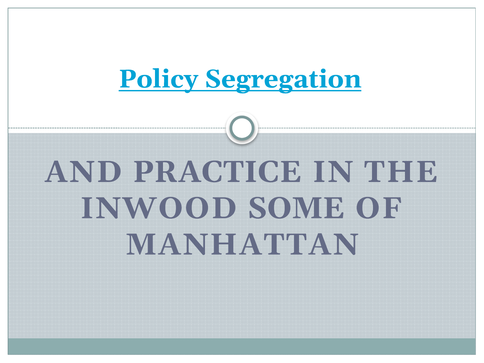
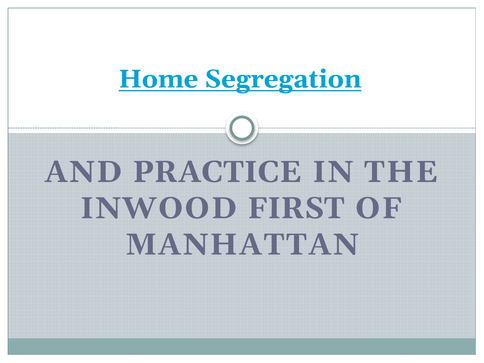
Policy: Policy -> Home (158, 79)
SOME: SOME -> FIRST (296, 208)
